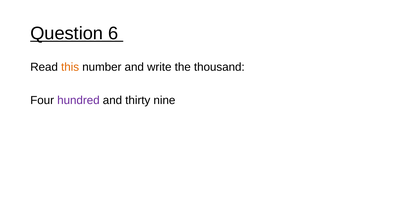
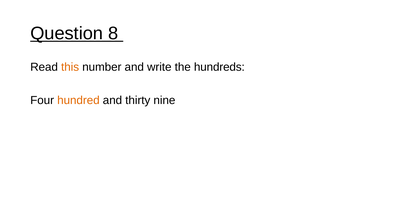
6: 6 -> 8 (113, 33)
thousand: thousand -> hundreds (219, 67)
hundred colour: purple -> orange (78, 100)
